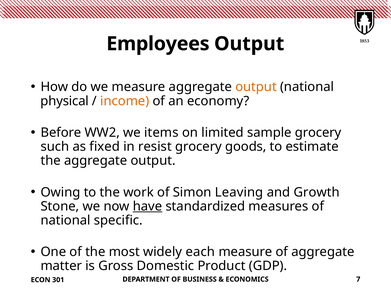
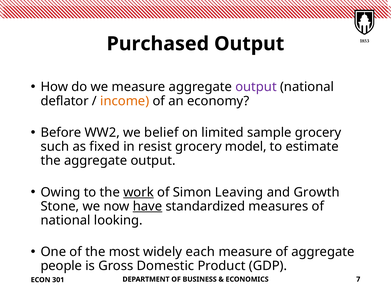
Employees: Employees -> Purchased (158, 44)
output colour: orange -> purple (256, 87)
physical: physical -> deflator (65, 101)
items: items -> belief (161, 133)
goods: goods -> model (246, 147)
work underline: none -> present (138, 192)
specific: specific -> looking (118, 221)
matter: matter -> people (61, 266)
